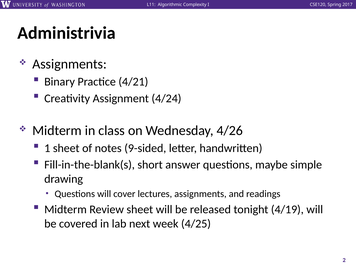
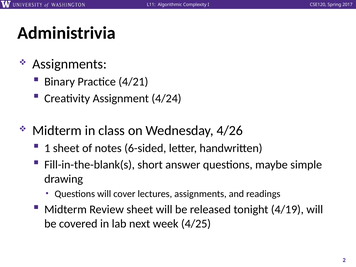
9-sided: 9-sided -> 6-sided (145, 148)
